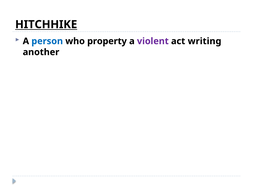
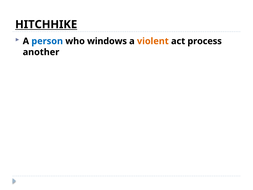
property: property -> windows (107, 41)
violent colour: purple -> orange (153, 41)
writing: writing -> process (205, 41)
